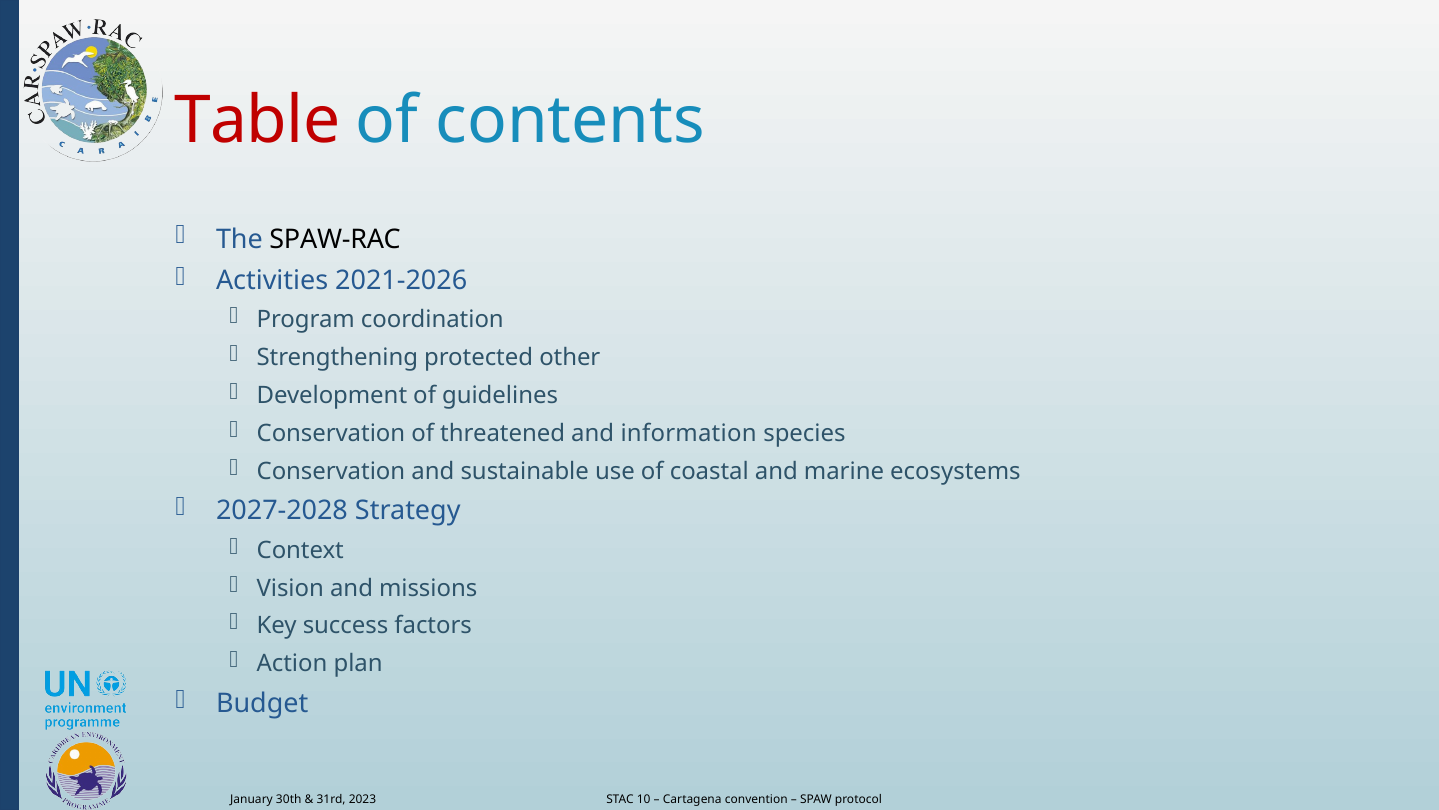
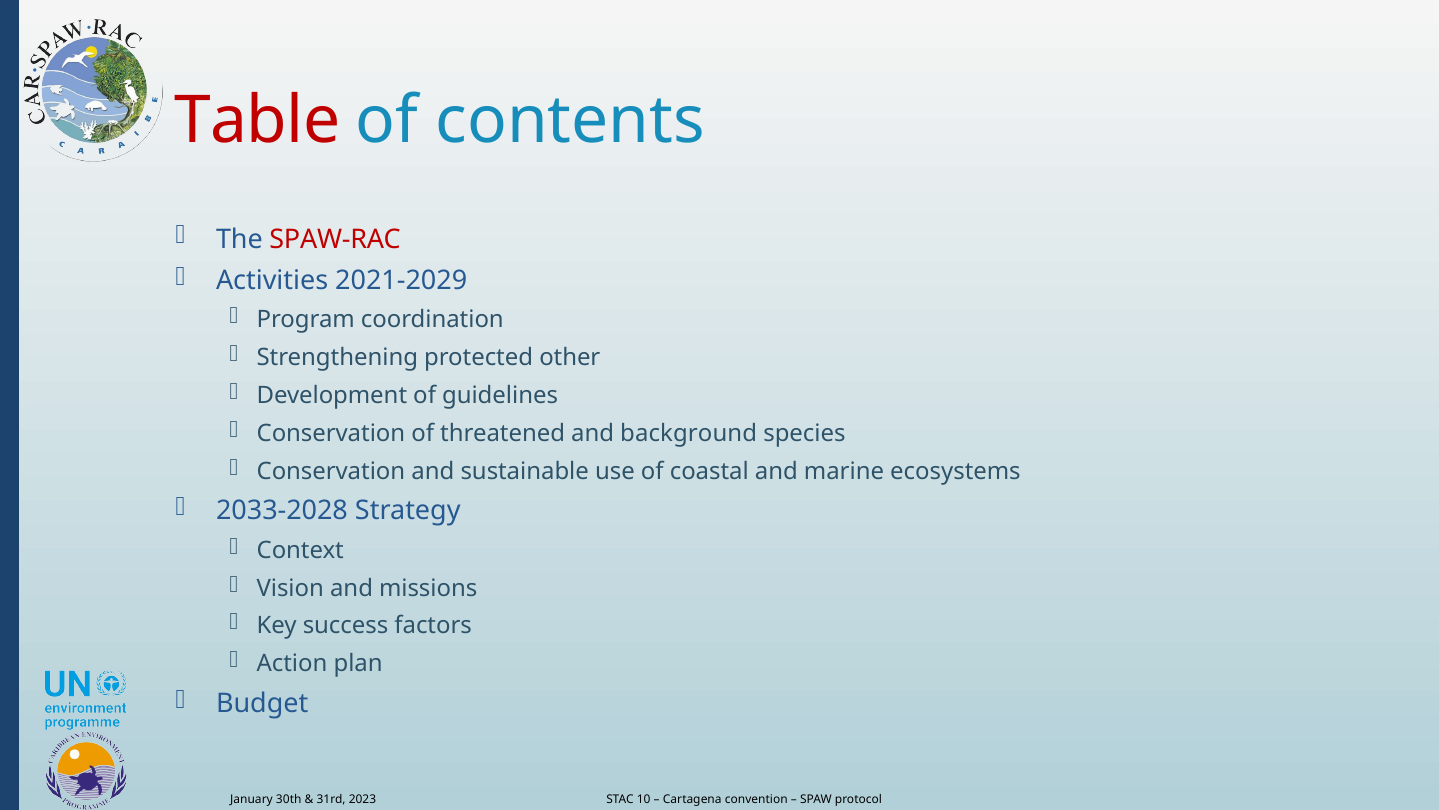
SPAW-RAC colour: black -> red (335, 239)
2021-2026: 2021-2026 -> 2021-2029 (401, 280)
information: information -> background (689, 433)
2027-2028: 2027-2028 -> 2033-2028 (282, 511)
